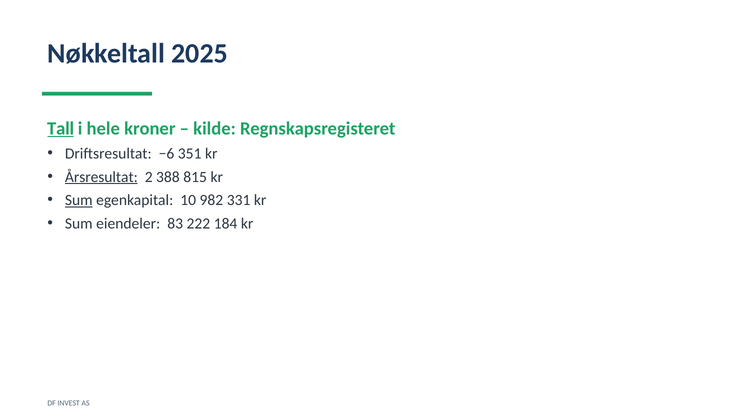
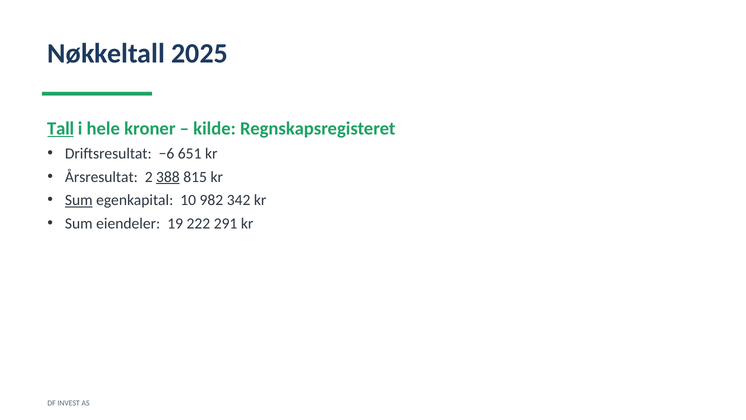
351: 351 -> 651 (190, 153)
Årsresultat underline: present -> none (101, 177)
388 underline: none -> present (168, 177)
331: 331 -> 342 (239, 200)
83: 83 -> 19 (175, 223)
184: 184 -> 291 (226, 223)
